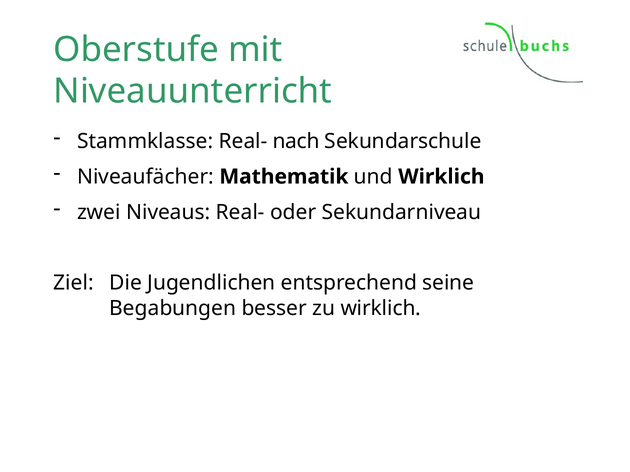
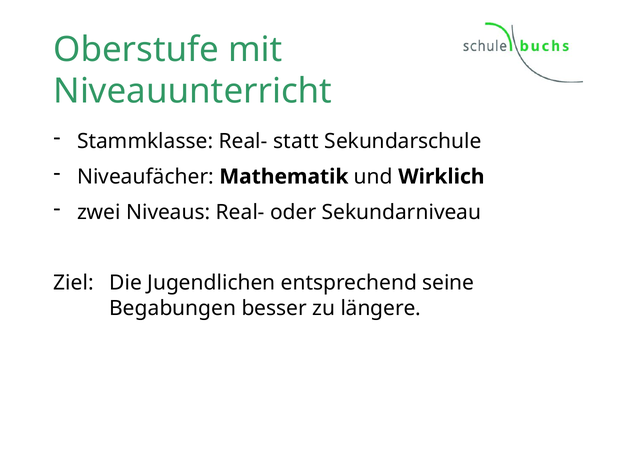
nach: nach -> statt (296, 141)
zu wirklich: wirklich -> längere (381, 309)
